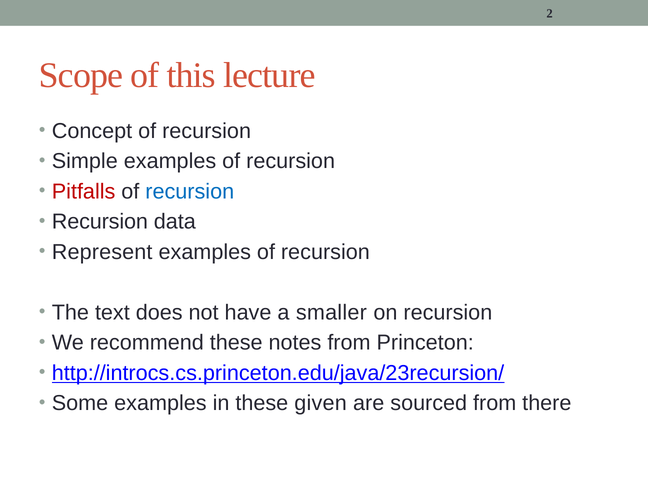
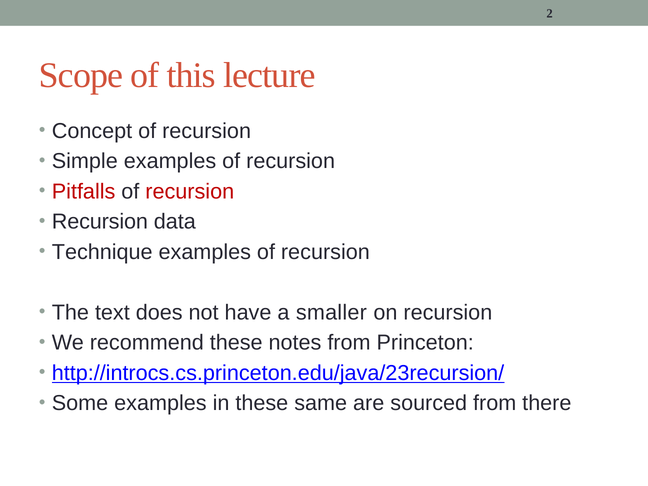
recursion colour: blue -> red (190, 192)
Represent: Represent -> Technique (102, 252)
given: given -> same (321, 403)
